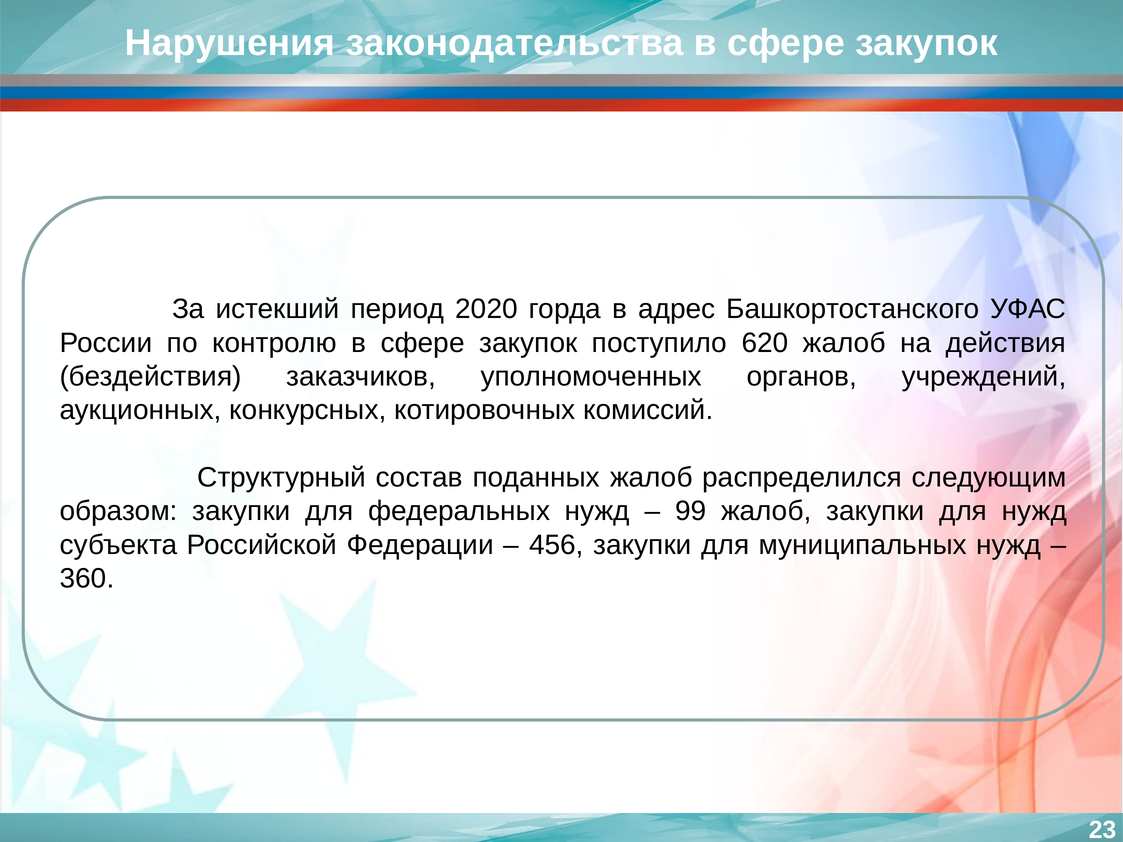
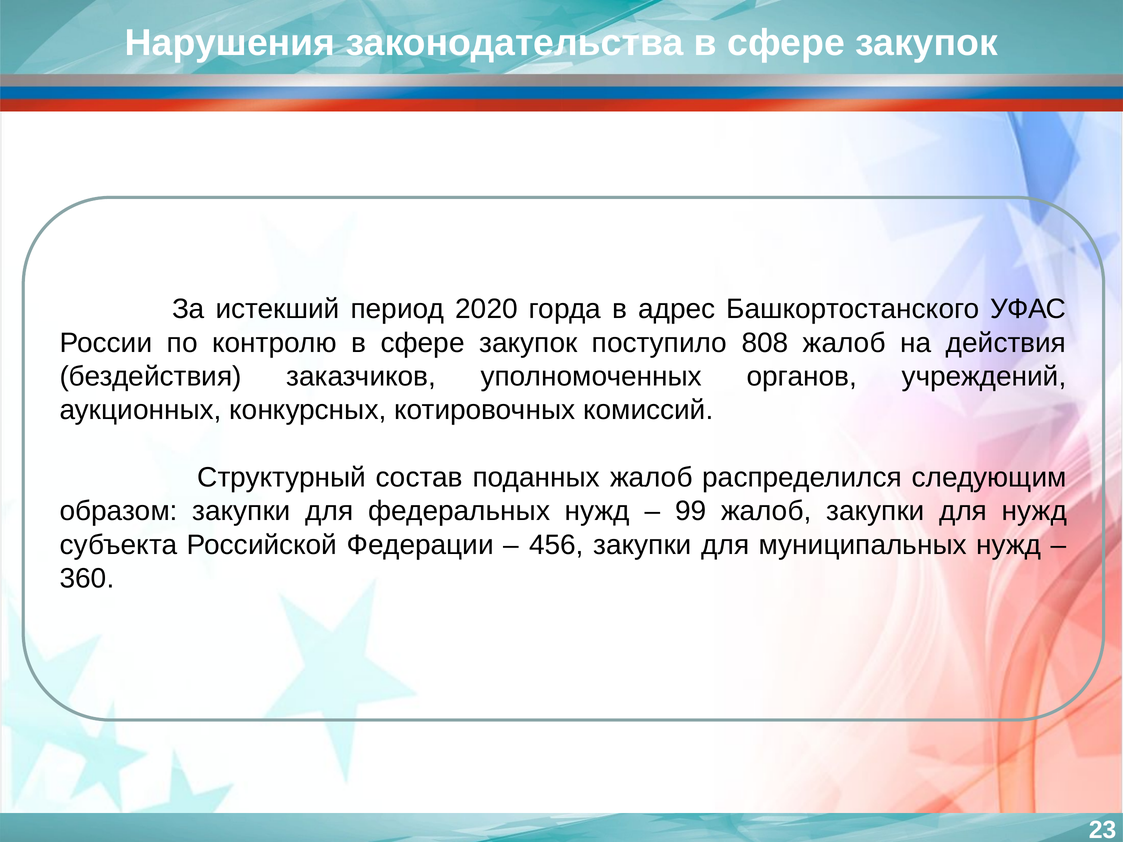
620: 620 -> 808 (765, 343)
